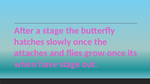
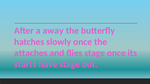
a stage: stage -> away (53, 31)
flies grow: grow -> stage (95, 53)
when: when -> starts (25, 64)
